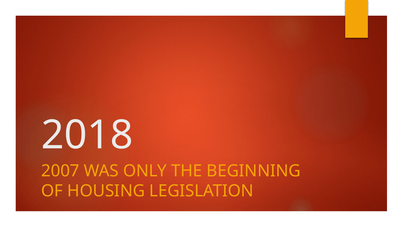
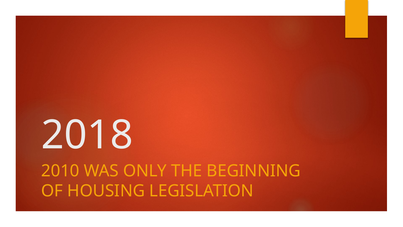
2007: 2007 -> 2010 (60, 171)
